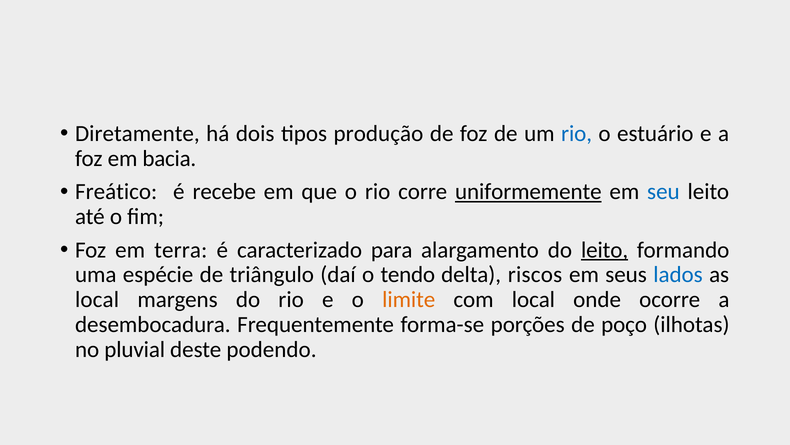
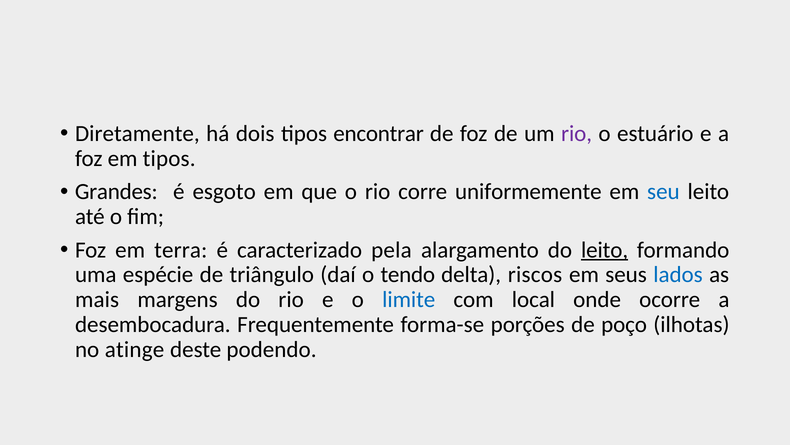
produção: produção -> encontrar (379, 134)
rio colour: blue -> purple (577, 134)
em bacia: bacia -> tipos (169, 158)
Freático: Freático -> Grandes (116, 192)
recebe: recebe -> esgoto (224, 192)
uniformemente underline: present -> none (528, 192)
para: para -> pela (391, 250)
local: local -> mais (97, 299)
limite colour: orange -> blue (409, 299)
pluvial: pluvial -> atinge (135, 349)
